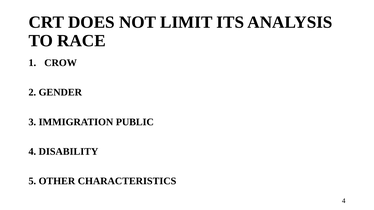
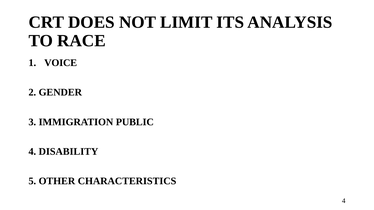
CROW: CROW -> VOICE (61, 63)
